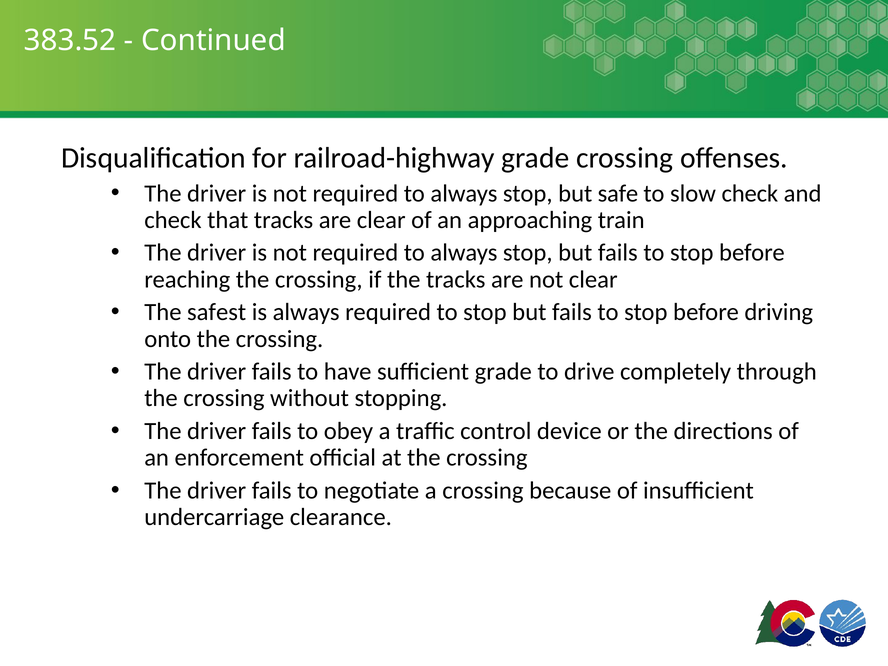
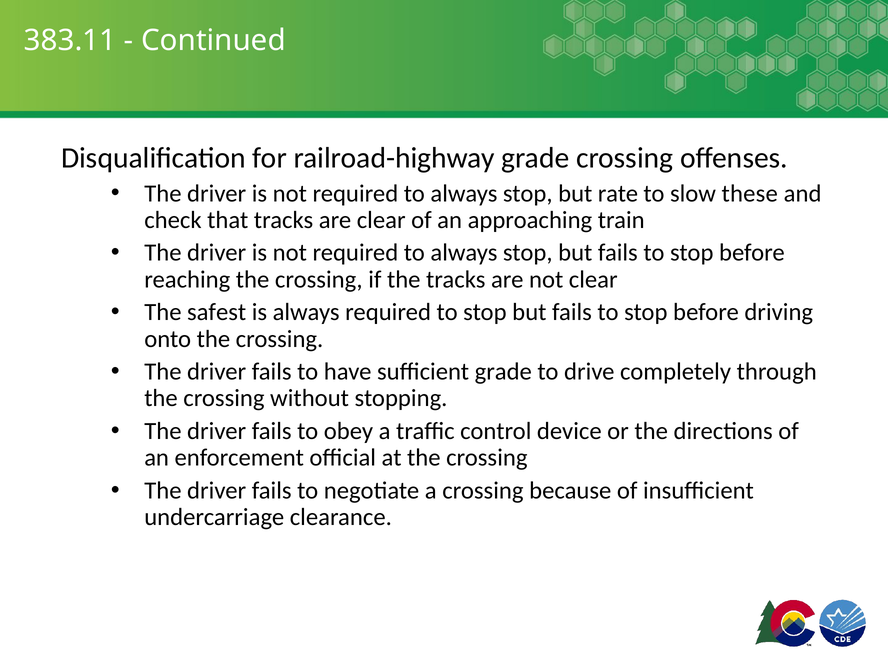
383.52: 383.52 -> 383.11 (70, 41)
safe: safe -> rate (618, 193)
slow check: check -> these (750, 193)
